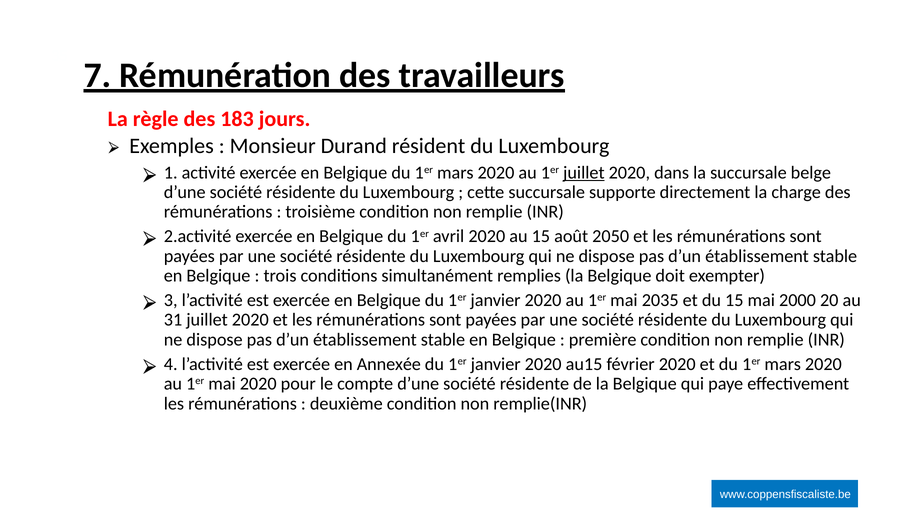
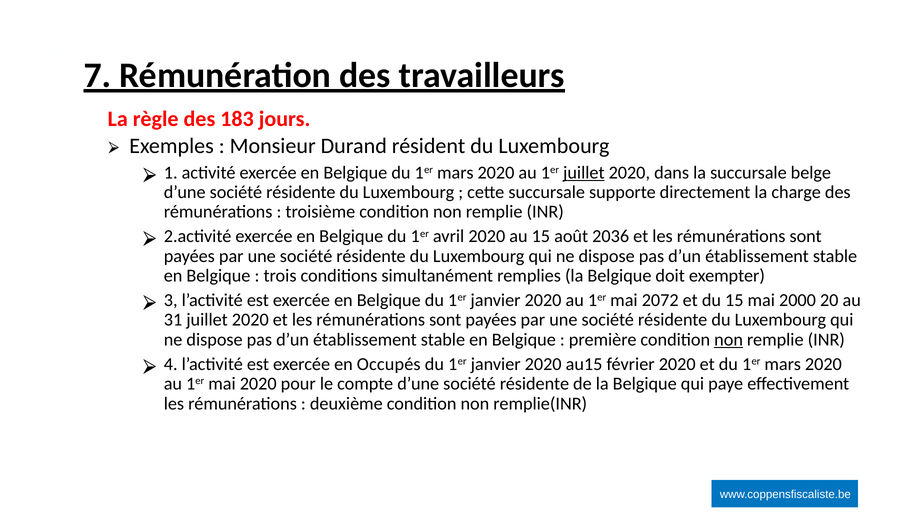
2050: 2050 -> 2036 (611, 236)
2035: 2035 -> 2072 (660, 300)
non underline: none -> present (729, 340)
Annexée: Annexée -> Occupés (389, 364)
